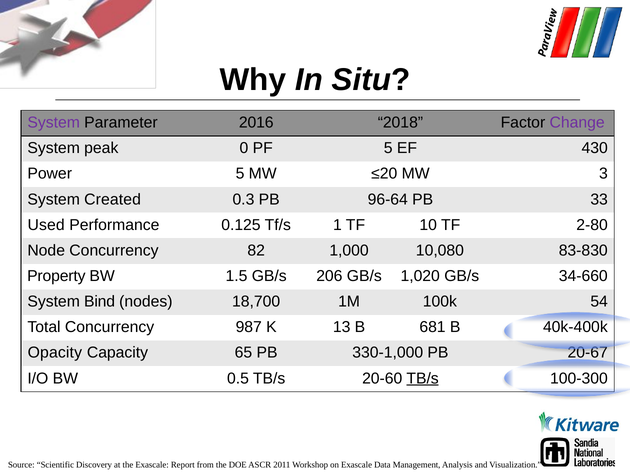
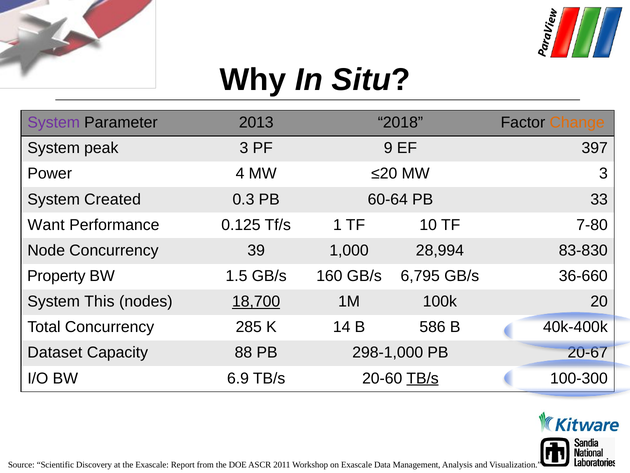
2016: 2016 -> 2013 (256, 122)
Change colour: purple -> orange (577, 122)
peak 0: 0 -> 3 (244, 148)
PF 5: 5 -> 9 (388, 148)
430: 430 -> 397 (595, 148)
Power 5: 5 -> 4 (240, 174)
96-64: 96-64 -> 60-64 (388, 199)
Used: Used -> Want (46, 225)
2-80: 2-80 -> 7-80 (592, 225)
82: 82 -> 39 (256, 250)
10,080: 10,080 -> 28,994 (440, 250)
206: 206 -> 160 (329, 276)
1,020: 1,020 -> 6,795 (420, 276)
34-660: 34-660 -> 36-660 (583, 276)
Bind: Bind -> This (99, 301)
18,700 underline: none -> present (256, 301)
54: 54 -> 20 (599, 301)
987: 987 -> 285 (249, 327)
13: 13 -> 14 (342, 327)
681: 681 -> 586 (433, 327)
Opacity: Opacity -> Dataset (55, 352)
65: 65 -> 88 (243, 352)
330-1,000: 330-1,000 -> 298-1,000 (388, 352)
0.5: 0.5 -> 6.9 (238, 378)
